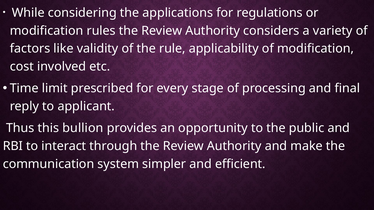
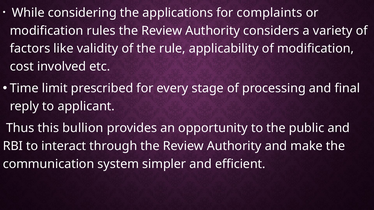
regulations: regulations -> complaints (270, 13)
